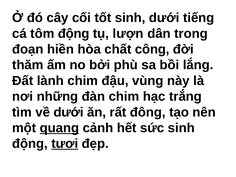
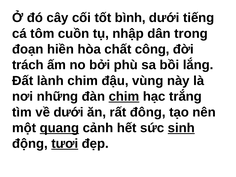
tốt sinh: sinh -> bình (130, 18)
tôm động: động -> cuồn (74, 34)
lượn: lượn -> nhập (128, 34)
thăm: thăm -> trách (28, 65)
chim underline: none -> present (124, 96)
sinh underline: none -> present (181, 128)
